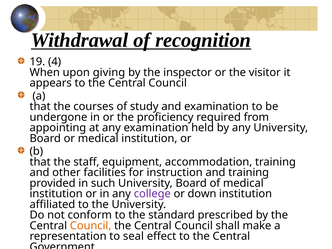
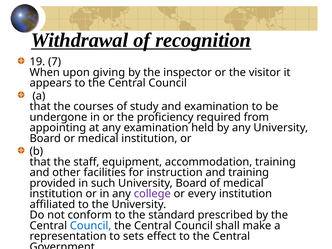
4: 4 -> 7 (55, 62)
down: down -> every (202, 194)
Council colour: orange -> blue (91, 226)
seal: seal -> sets (133, 236)
